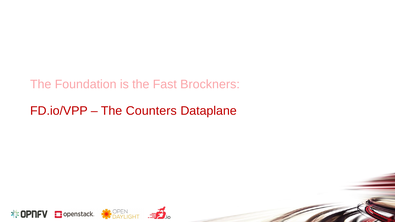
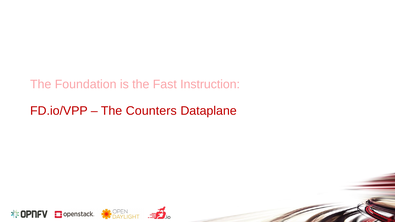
Brockners: Brockners -> Instruction (210, 84)
